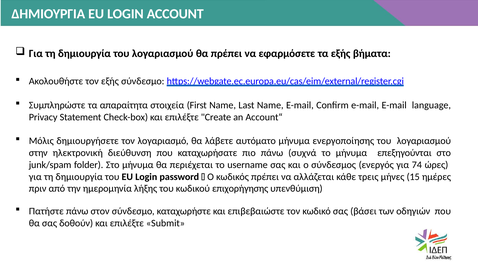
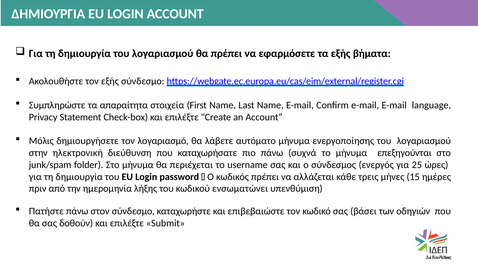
74: 74 -> 25 (417, 165)
επιχορήγησης: επιχορήγησης -> ενσωματώνει (240, 189)
